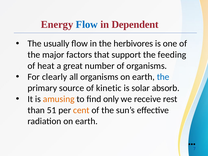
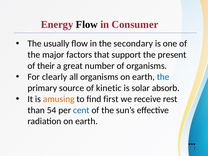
Flow colour: blue -> black (87, 24)
Dependent: Dependent -> Consumer (135, 24)
herbivores: herbivores -> secondary (133, 44)
feeding: feeding -> present (172, 55)
heat: heat -> their (46, 66)
only: only -> first (111, 99)
51: 51 -> 54 (52, 110)
cent colour: orange -> blue (81, 110)
